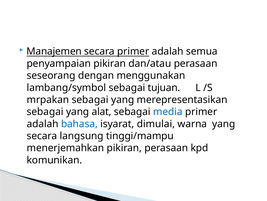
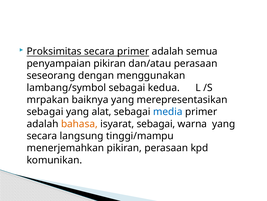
Manajemen: Manajemen -> Proksimitas (54, 51)
tujuan: tujuan -> kedua (164, 87)
mrpakan sebagai: sebagai -> baiknya (90, 99)
bahasa colour: blue -> orange (79, 123)
isyarat dimulai: dimulai -> sebagai (156, 123)
